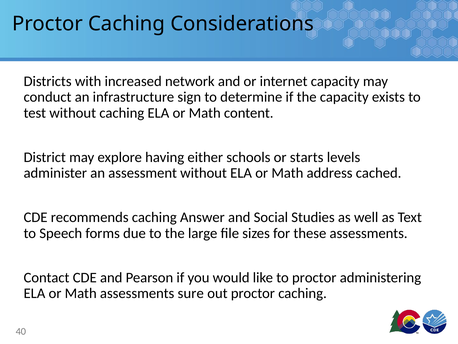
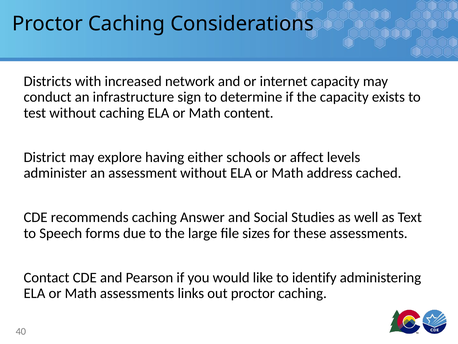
starts: starts -> affect (307, 157)
to proctor: proctor -> identify (314, 277)
sure: sure -> links (191, 293)
